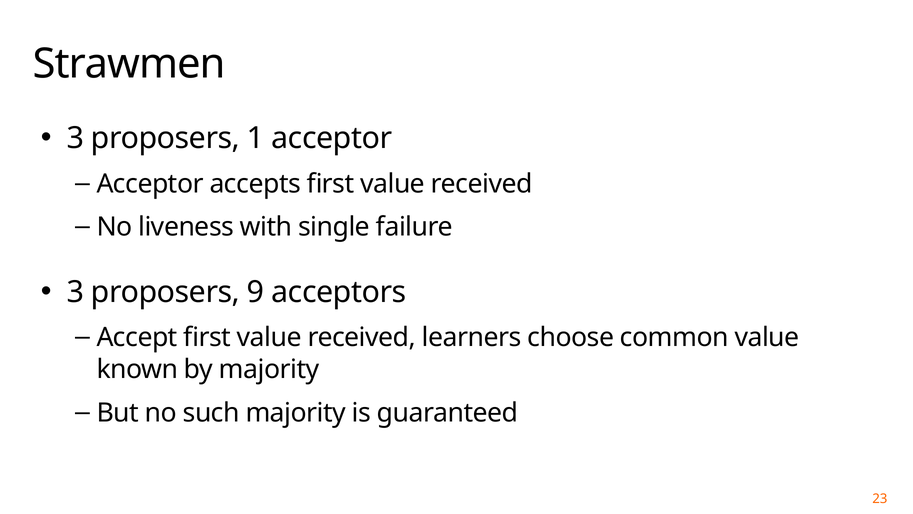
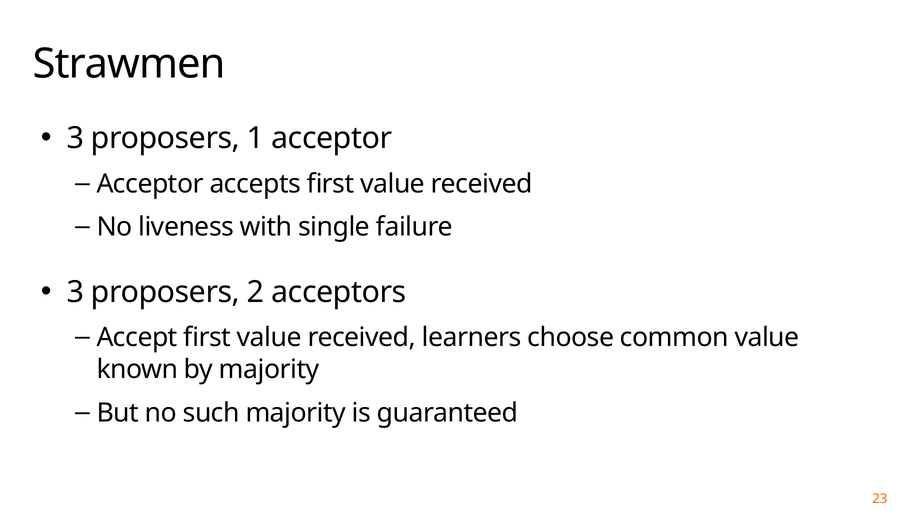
9: 9 -> 2 (256, 292)
